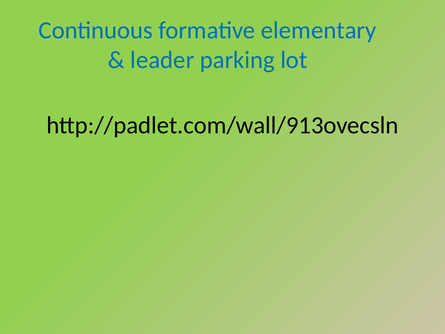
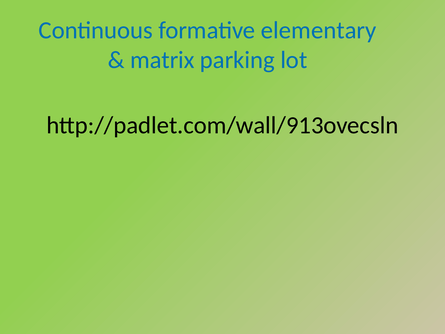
leader: leader -> matrix (162, 60)
